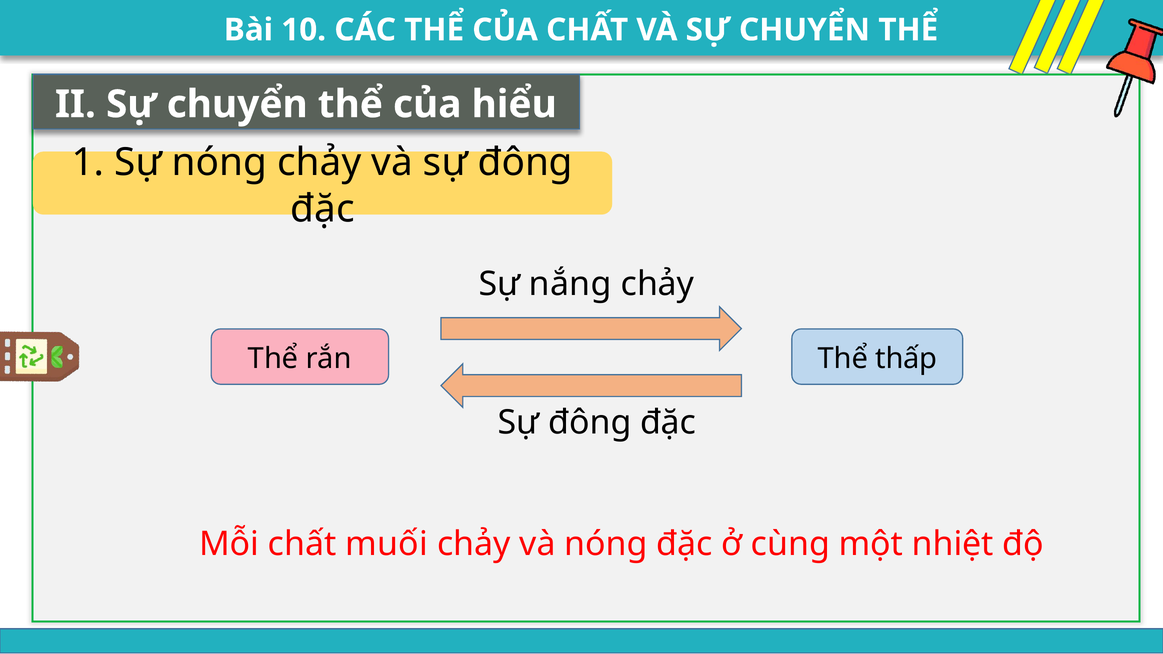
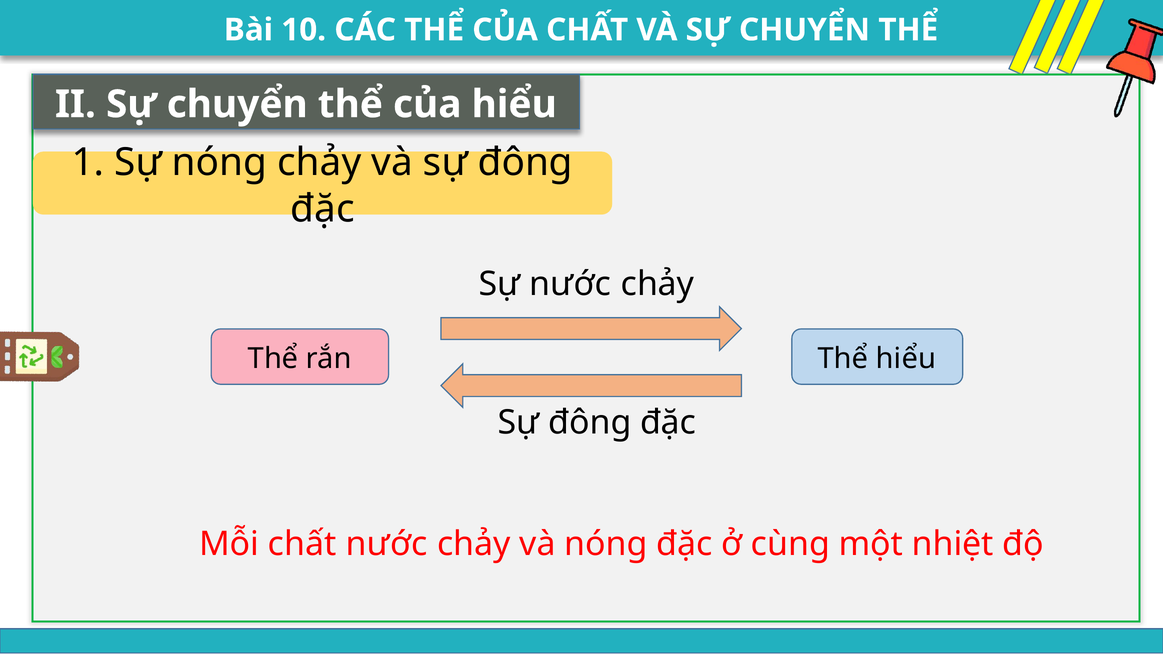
Sự nắng: nắng -> nước (570, 284)
Thể thấp: thấp -> hiểu (906, 359)
chất muối: muối -> nước (387, 544)
